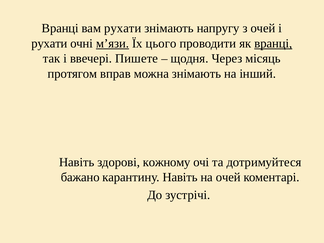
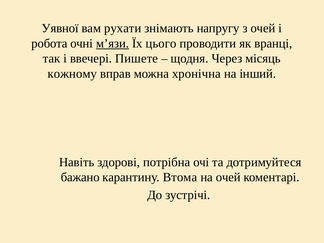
Вранці: Вранці -> Уявної (60, 28)
рухати: рухати -> робота (49, 43)
вранці underline: present -> none (273, 43)
протягом: протягом -> кожному (72, 74)
можна знімають: знімають -> хронічна (196, 74)
кожному: кожному -> потрібна (167, 162)
карантину Навіть: Навіть -> Втома (180, 177)
